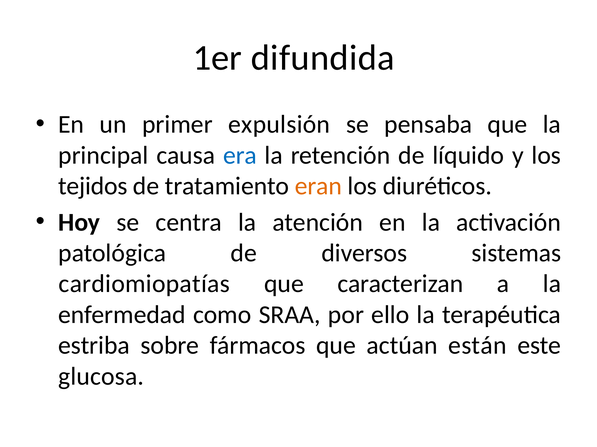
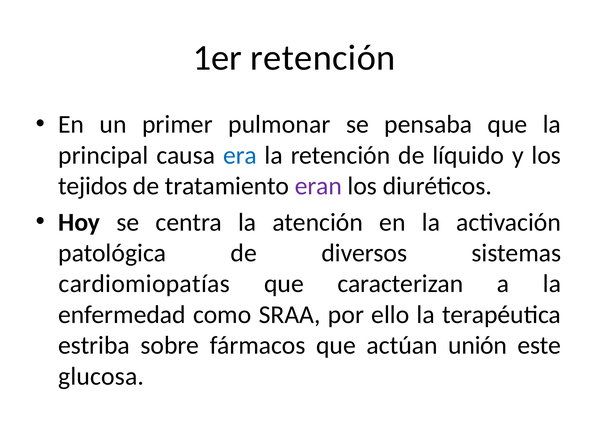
1er difundida: difundida -> retención (323, 58)
expulsión: expulsión -> pulmonar (279, 125)
eran colour: orange -> purple (318, 186)
están: están -> unión (478, 346)
